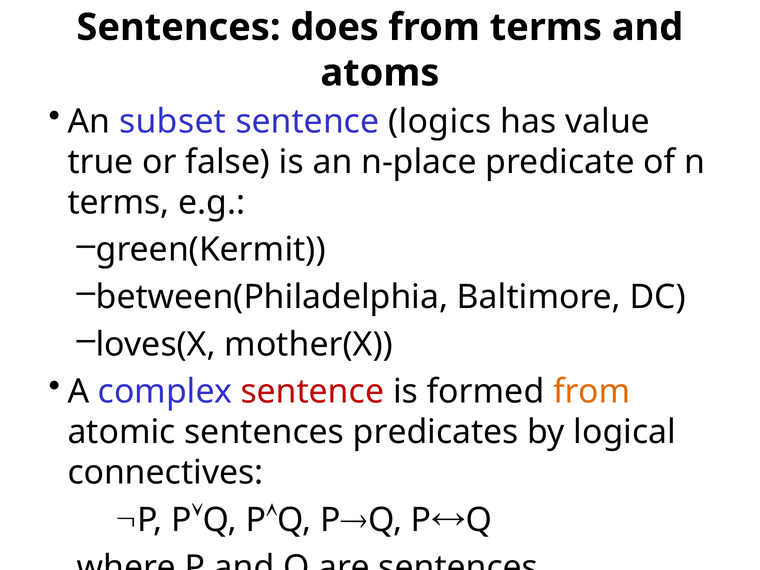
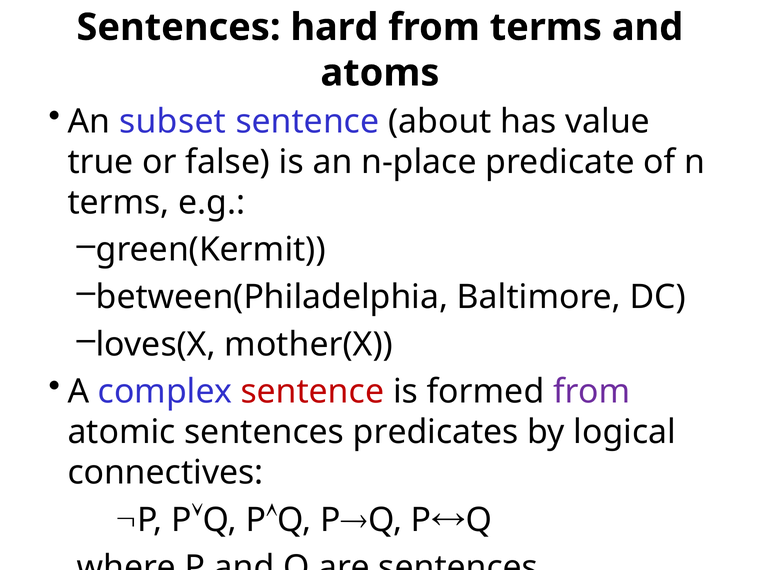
does: does -> hard (334, 27)
logics: logics -> about (440, 121)
from colour: orange -> purple (592, 392)
